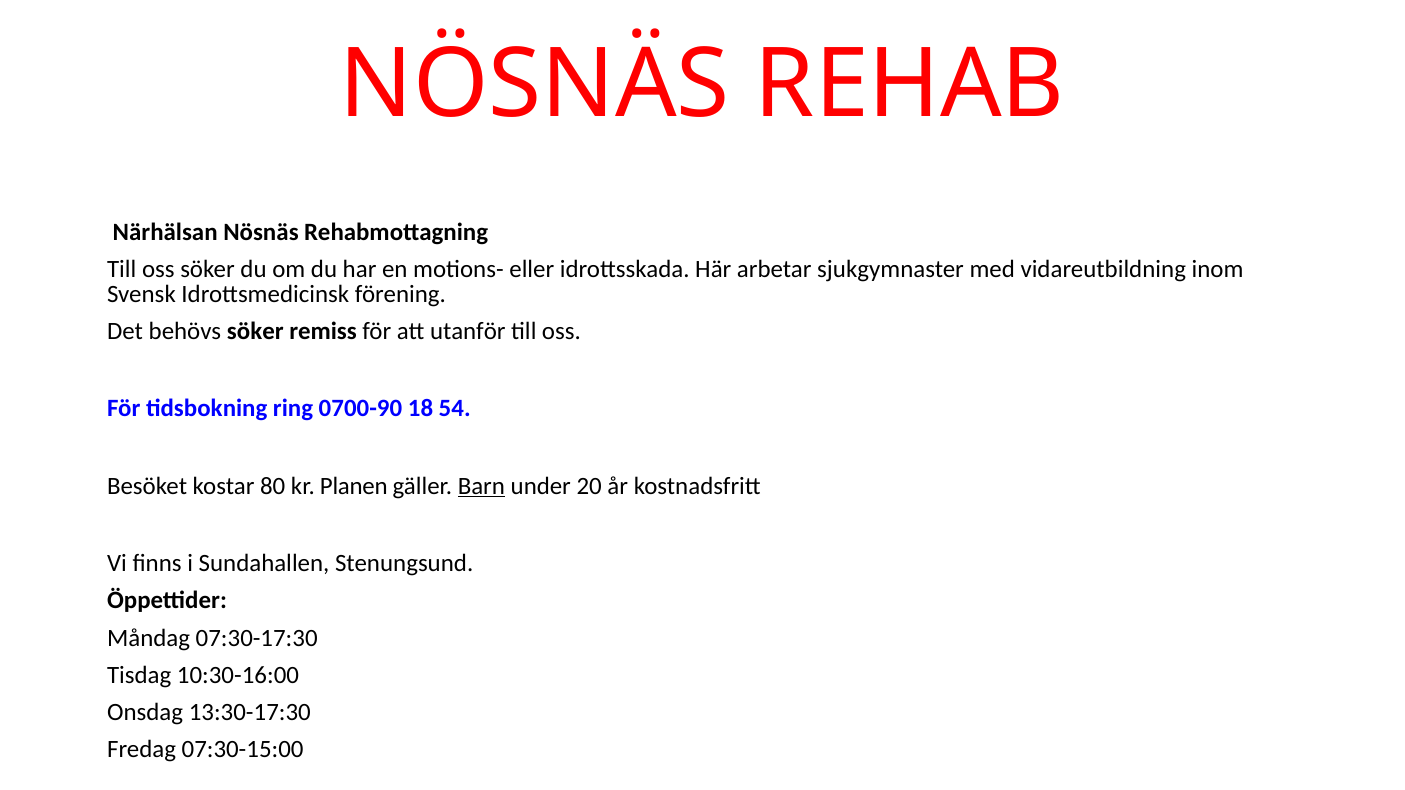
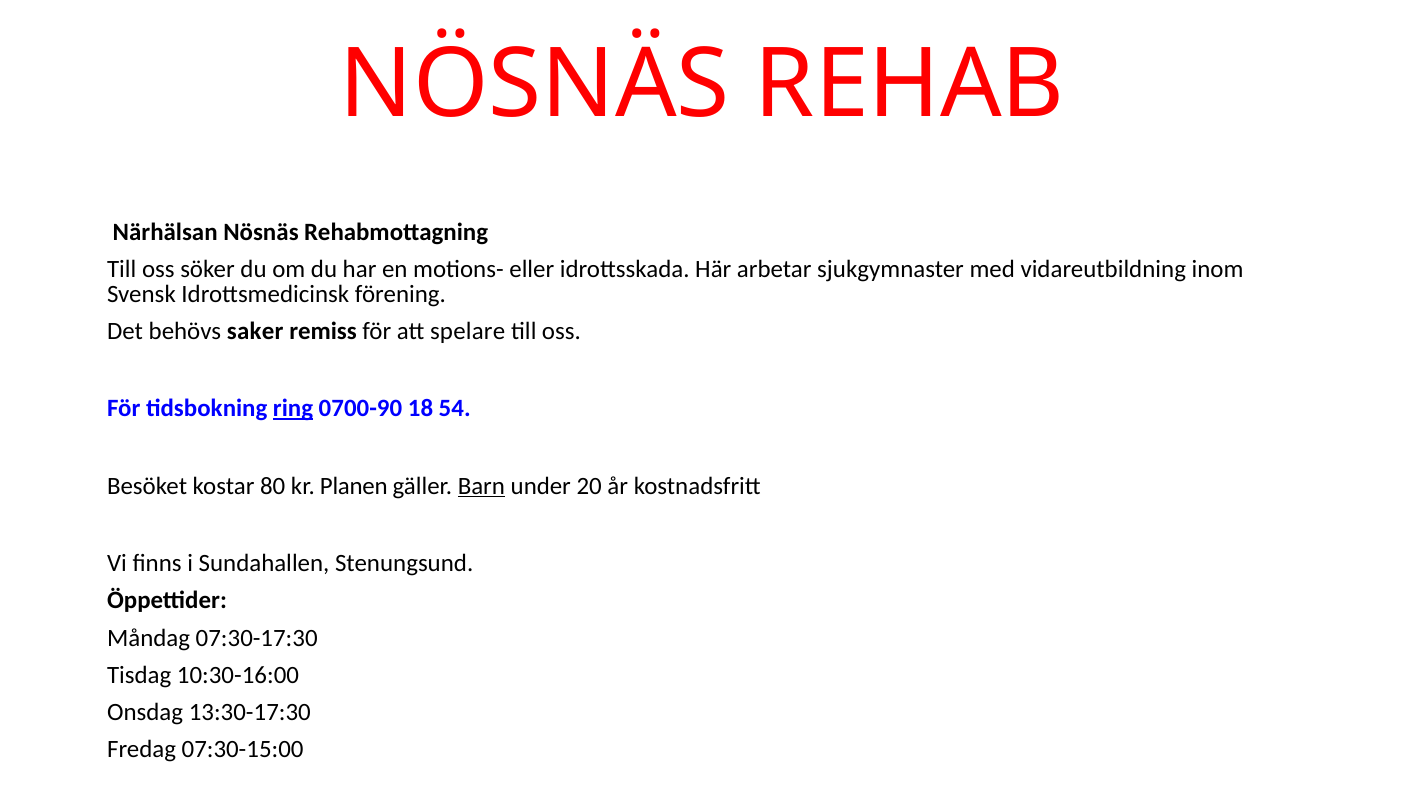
behövs söker: söker -> saker (255, 331)
utanför: utanför -> spelare (468, 331)
ring underline: none -> present (293, 409)
